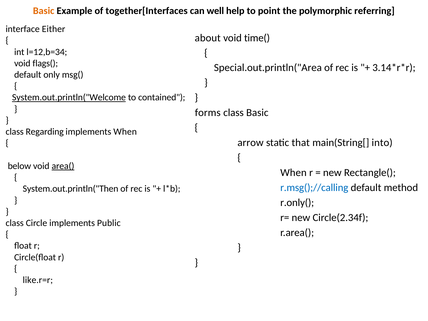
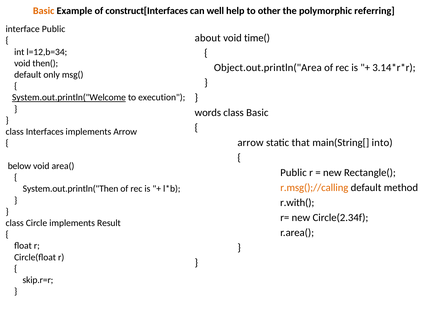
together[Interfaces: together[Interfaces -> construct[Interfaces (147, 11)
point: point -> other (269, 11)
interface Either: Either -> Public (54, 29)
flags(: flags( -> then( (45, 63)
Special.out.println("Area: Special.out.println("Area -> Object.out.println("Area (268, 68)
contained: contained -> execution (162, 98)
forms: forms -> words (208, 113)
Regarding: Regarding -> Interfaces (45, 132)
implements When: When -> Arrow (125, 132)
area( underline: present -> none (63, 166)
When: When -> Public (294, 173)
r.msg();//calling colour: blue -> orange (314, 188)
r.only(: r.only( -> r.with( (297, 203)
Public: Public -> Result (109, 223)
like.r=r: like.r=r -> skip.r=r (38, 280)
